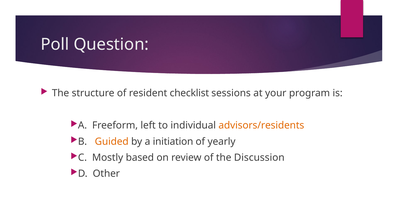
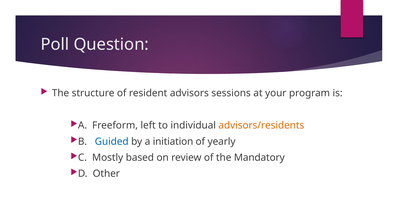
checklist: checklist -> advisors (189, 93)
Guided colour: orange -> blue (112, 141)
Discussion: Discussion -> Mandatory (259, 158)
